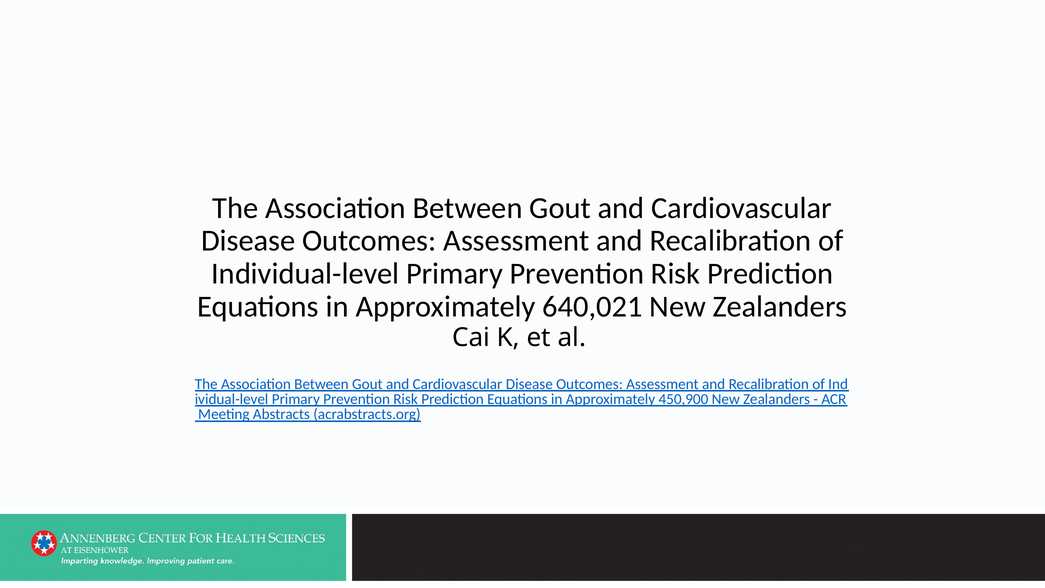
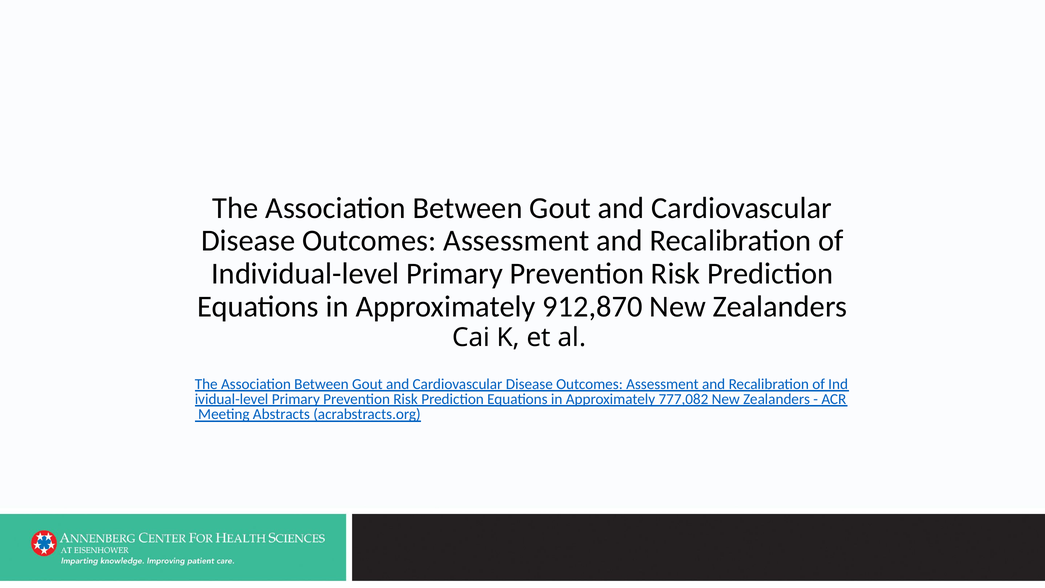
640,021: 640,021 -> 912,870 (592, 307)
450,900: 450,900 -> 777,082 (683, 399)
